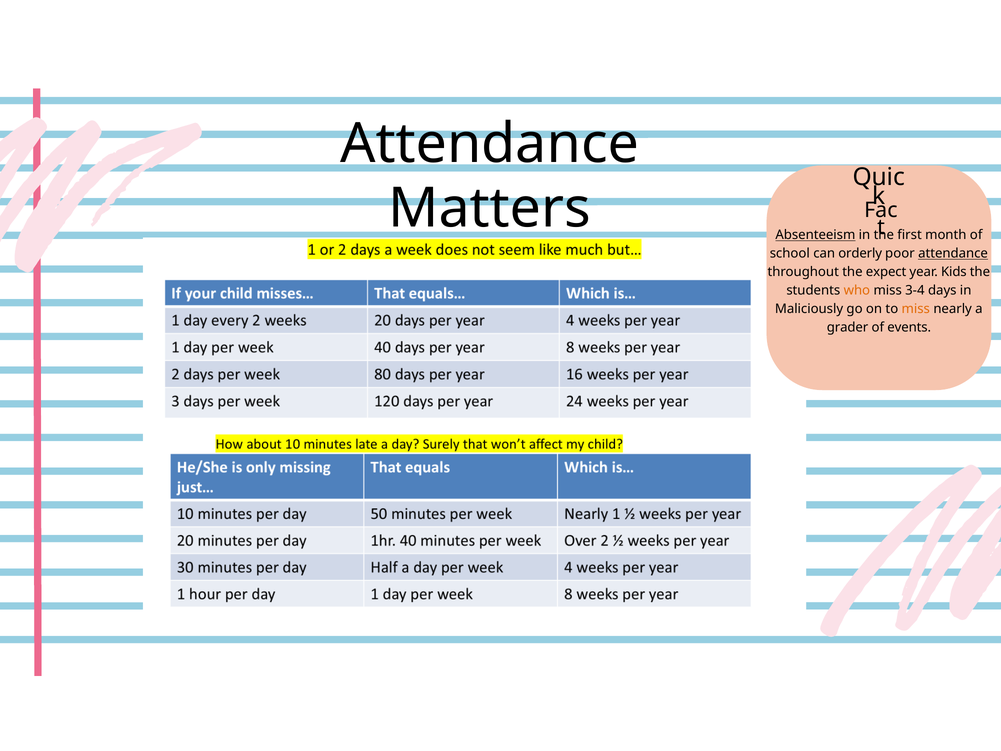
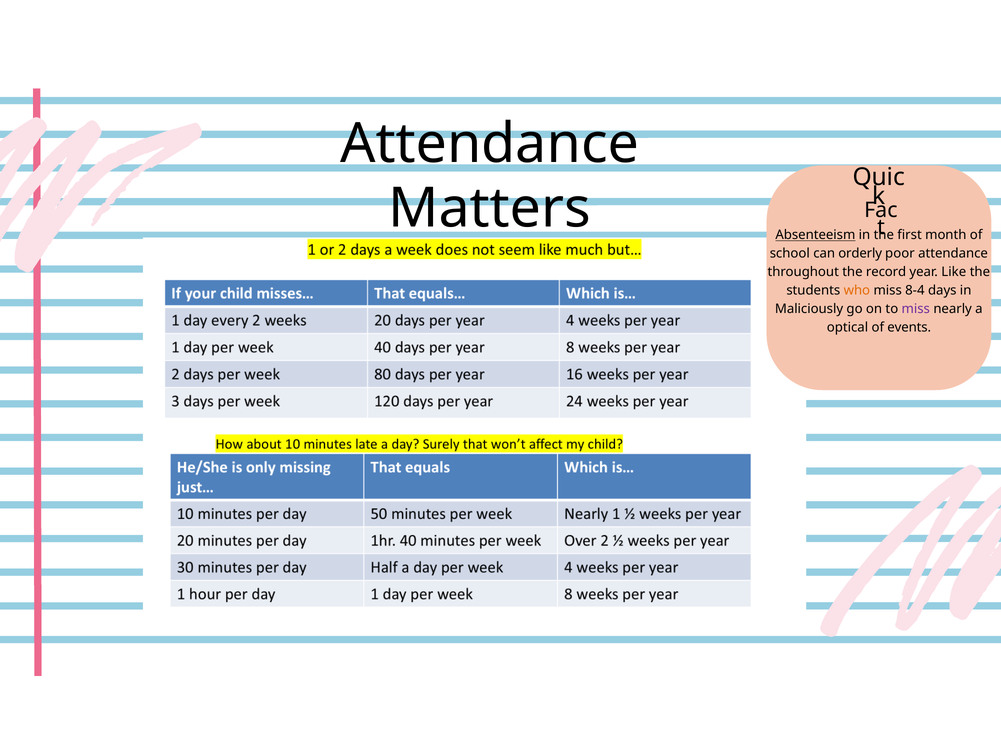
attendance underline: present -> none (953, 254)
expect: expect -> record (886, 272)
Kids: Kids -> Like (954, 272)
3-4: 3-4 -> 8-4 (915, 291)
miss colour: orange -> purple (916, 309)
grader: grader -> optical (848, 327)
